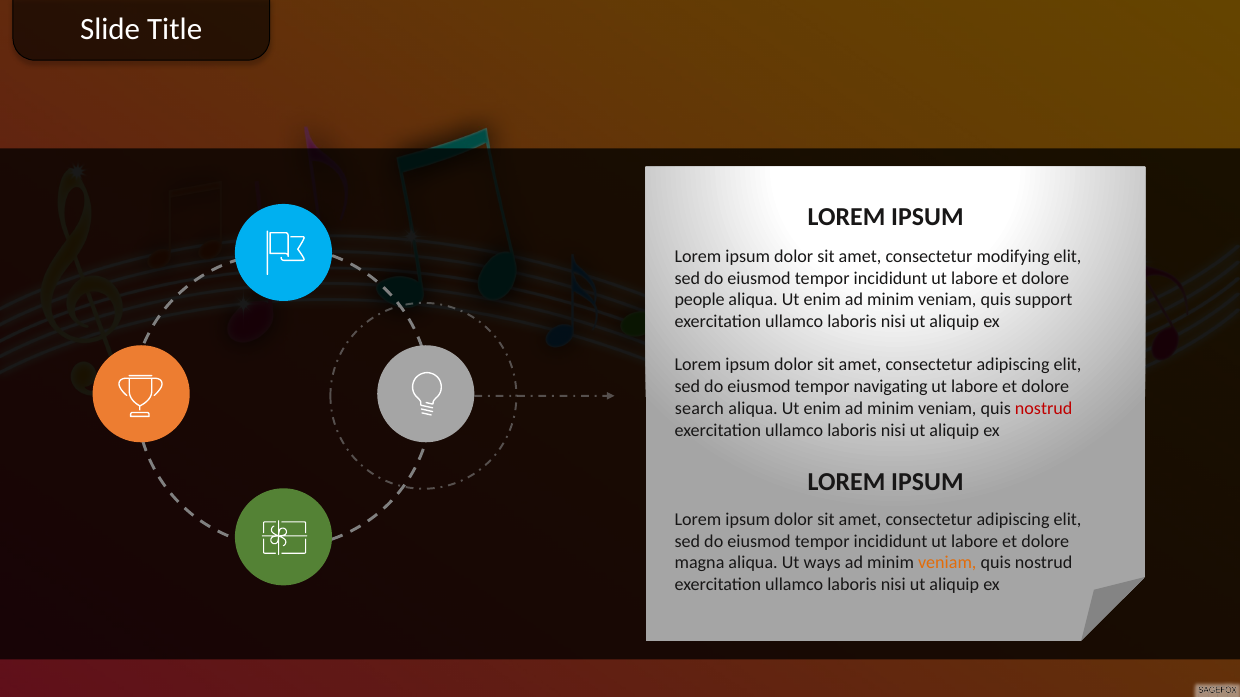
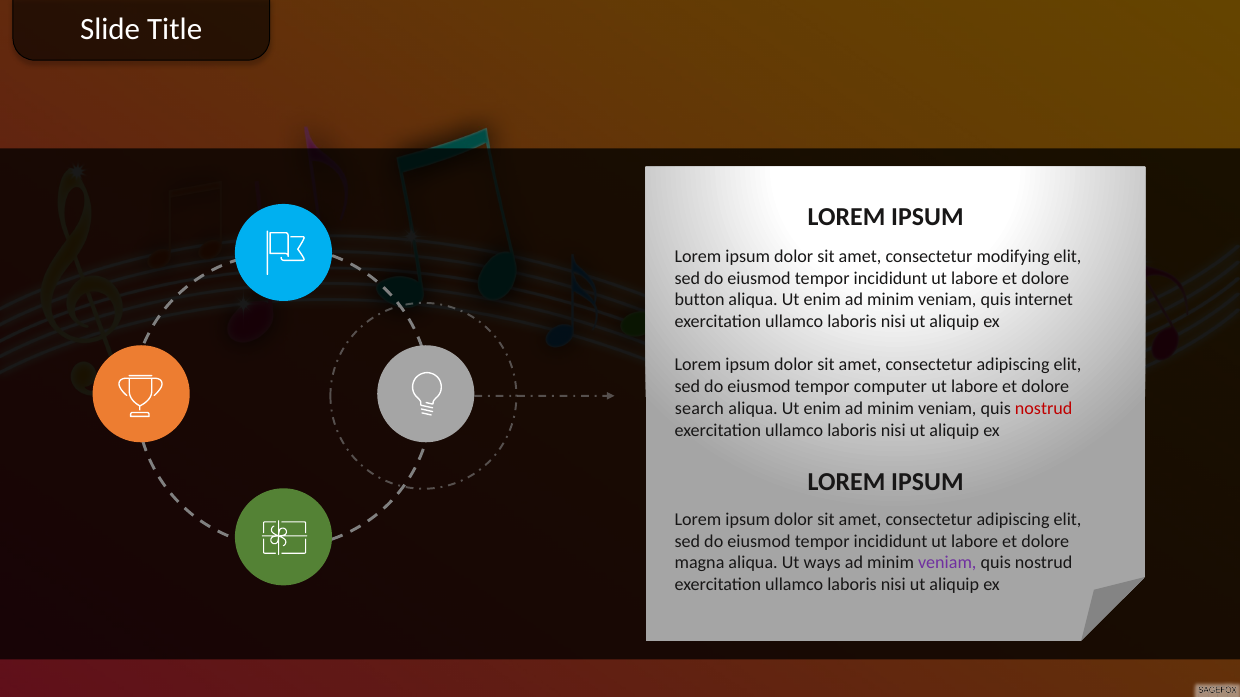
people: people -> button (700, 300)
support: support -> internet (1044, 300)
navigating: navigating -> computer (890, 387)
veniam colour: orange -> purple (947, 563)
